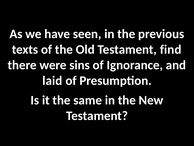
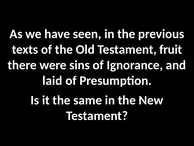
find: find -> fruit (171, 49)
